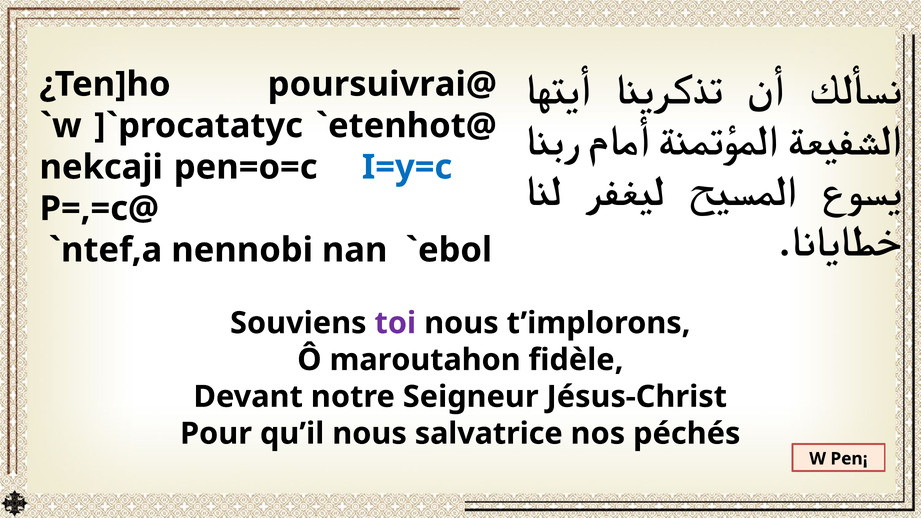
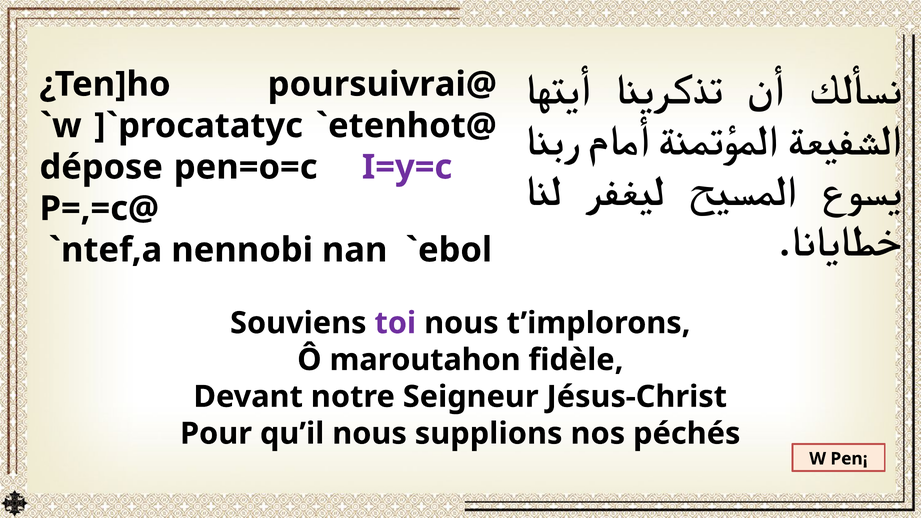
nekcaji: nekcaji -> dépose (101, 167)
I=y=c colour: blue -> purple (407, 167)
salvatrice: salvatrice -> supplions (489, 434)
